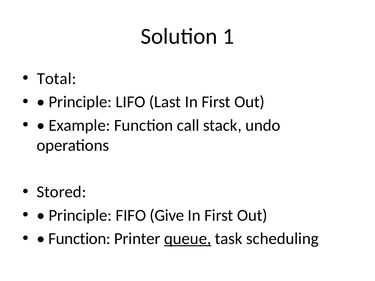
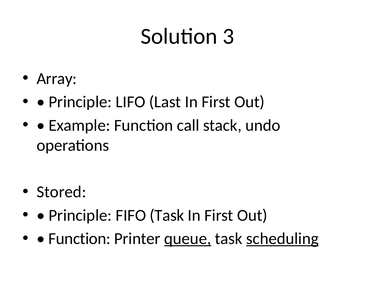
1: 1 -> 3 (228, 36)
Total: Total -> Array (57, 79)
FIFO Give: Give -> Task (167, 215)
scheduling underline: none -> present (282, 239)
